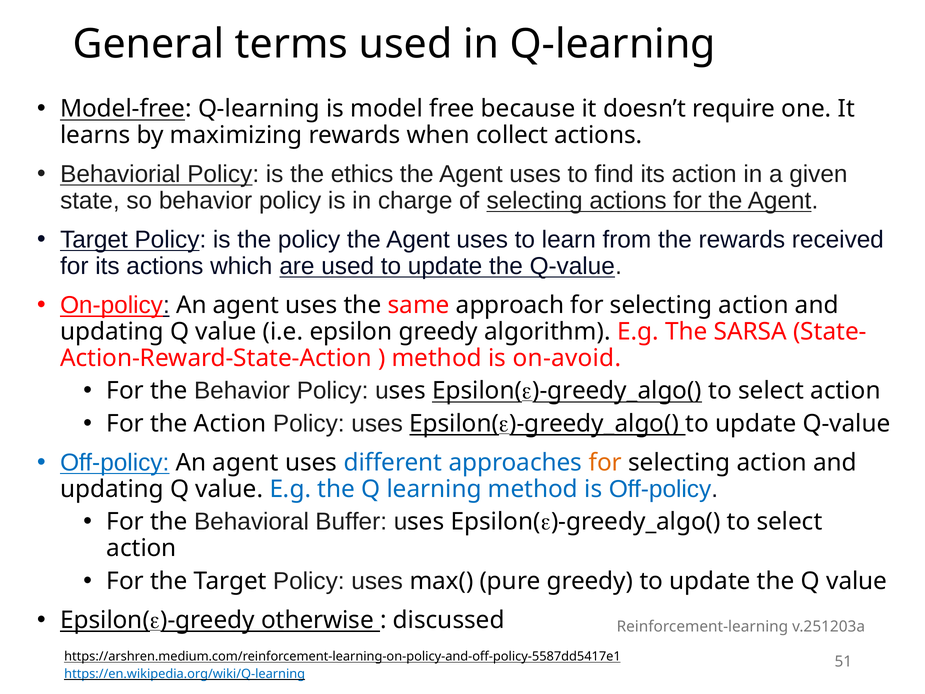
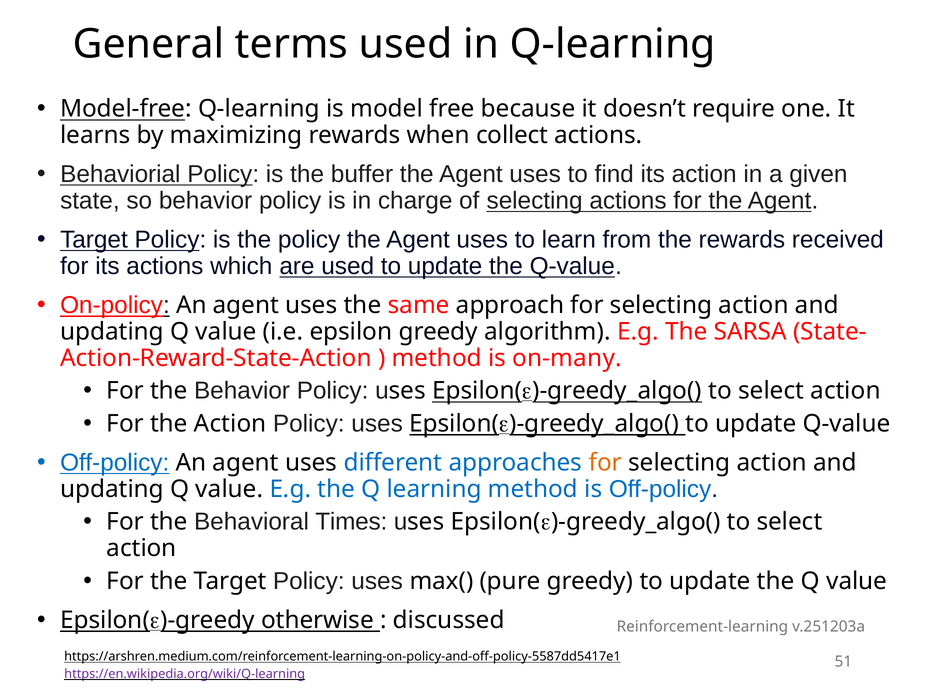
ethics: ethics -> buffer (362, 174)
on-avoid: on-avoid -> on-many (567, 358)
Buffer: Buffer -> Times (351, 522)
https://en.wikipedia.org/wiki/Q-learning colour: blue -> purple (185, 674)
